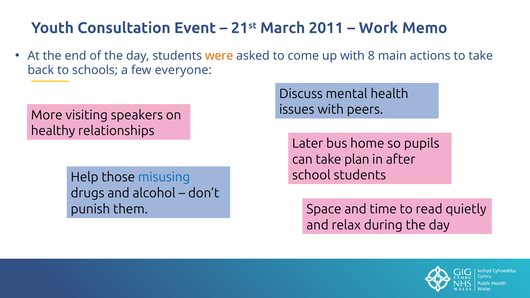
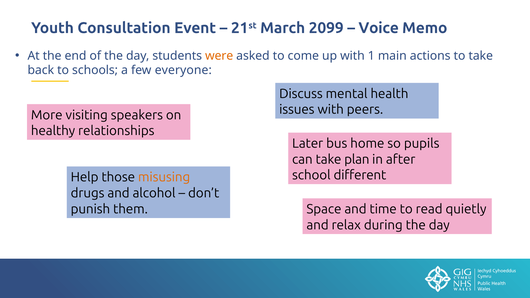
2011: 2011 -> 2099 (326, 28)
Work: Work -> Voice (379, 28)
8: 8 -> 1 (371, 56)
school students: students -> different (360, 175)
misusing colour: blue -> orange (164, 177)
